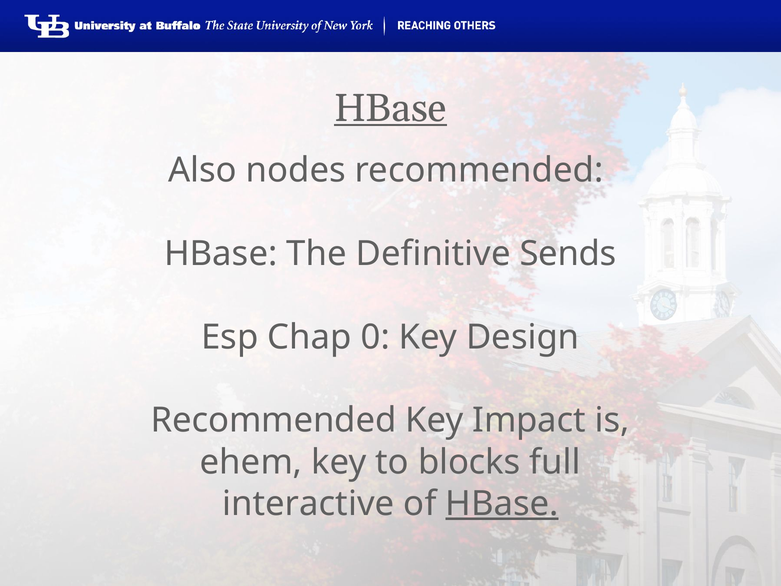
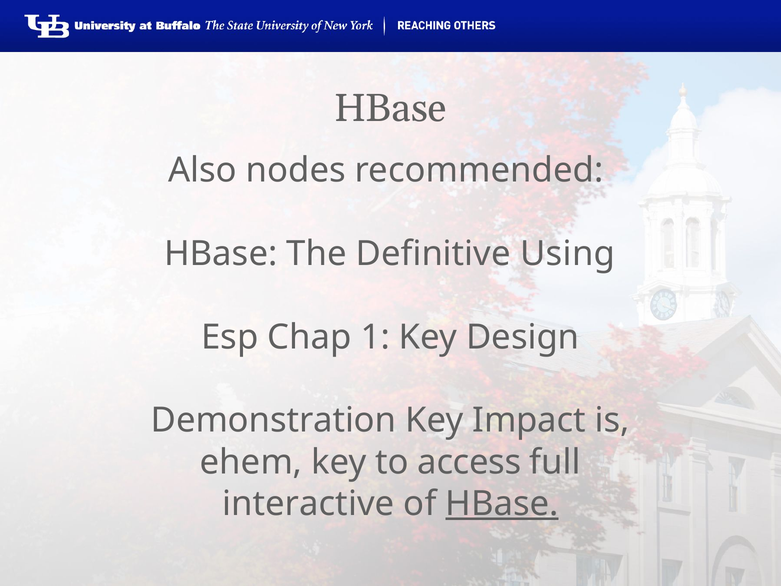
HBase underline: present -> none (390, 108)
Sends: Sends -> Using (568, 254)
0: 0 -> 1 (375, 337)
Recommended: Recommended -> Demonstration (274, 420)
blocks: blocks -> access (469, 462)
